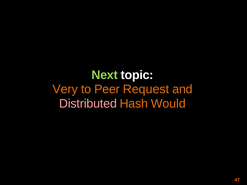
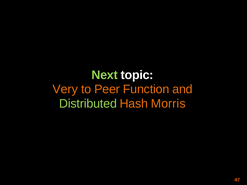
Request: Request -> Function (146, 89)
Distributed colour: pink -> light green (88, 104)
Would: Would -> Morris (168, 104)
